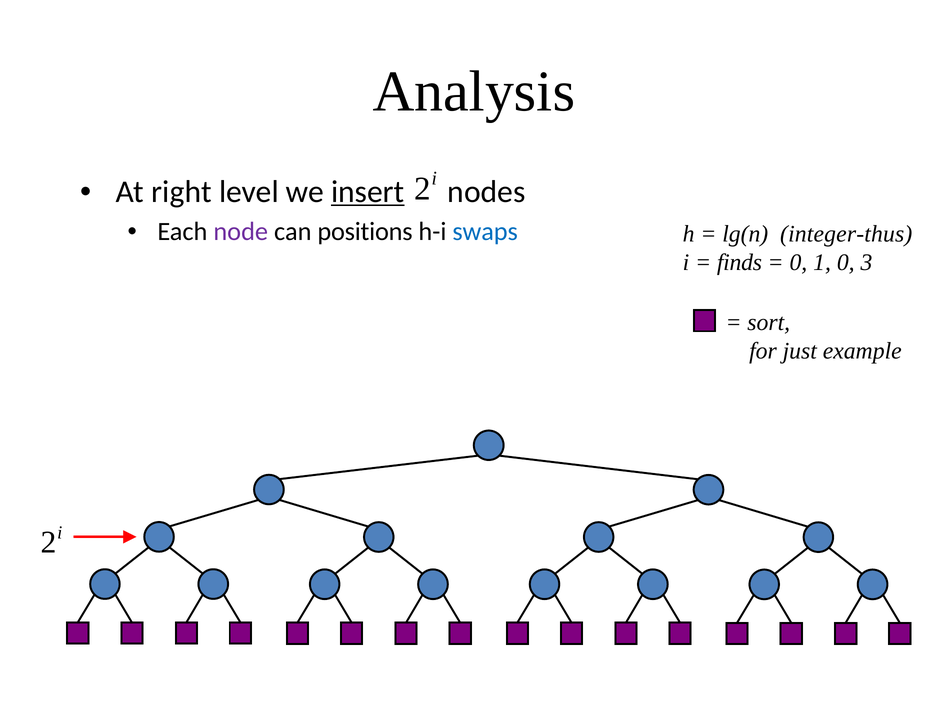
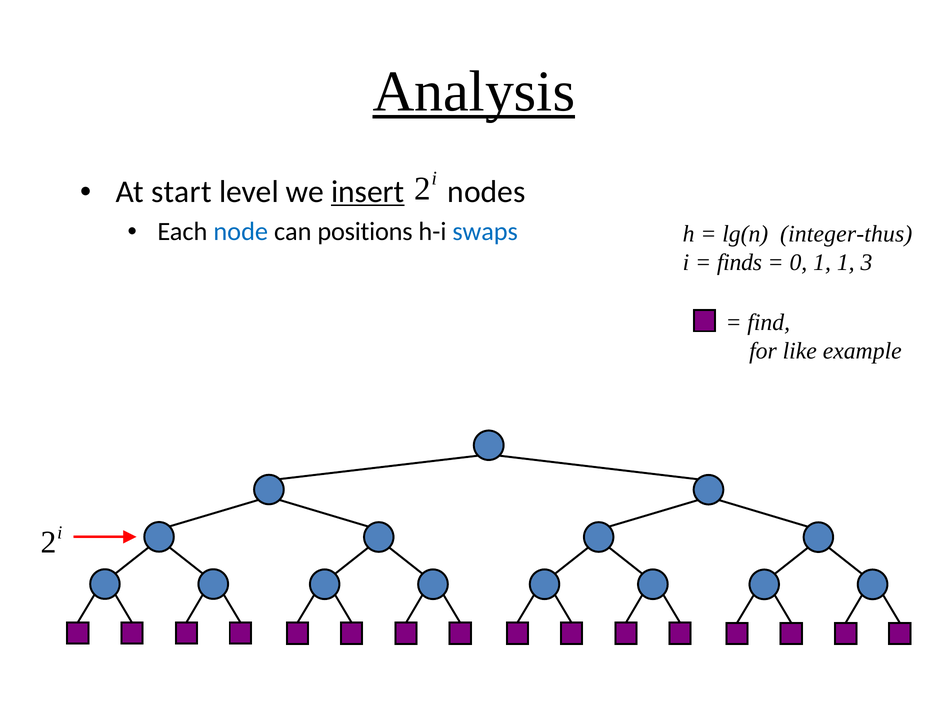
Analysis underline: none -> present (474, 92)
right: right -> start (181, 192)
node colour: purple -> blue (241, 231)
1 0: 0 -> 1 (846, 262)
sort: sort -> find (769, 323)
just: just -> like (800, 351)
